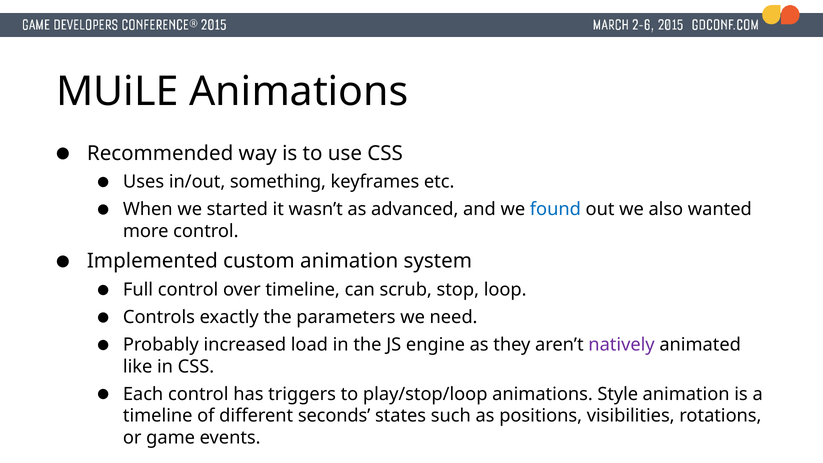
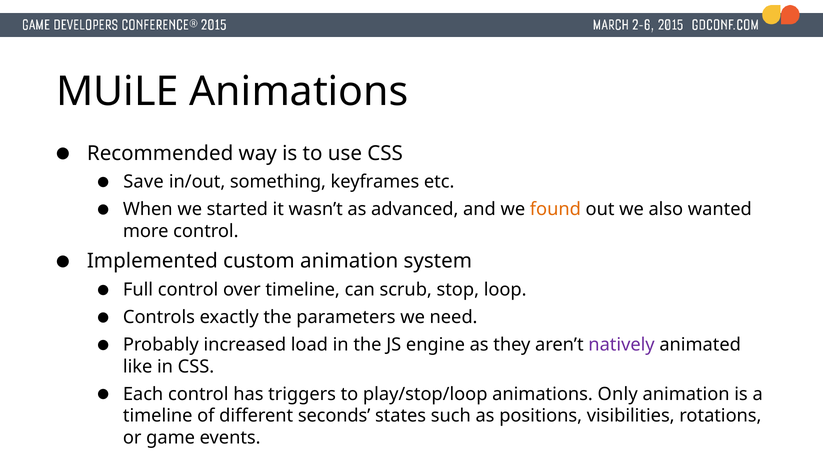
Uses: Uses -> Save (143, 182)
found colour: blue -> orange (555, 209)
Style: Style -> Only (618, 394)
